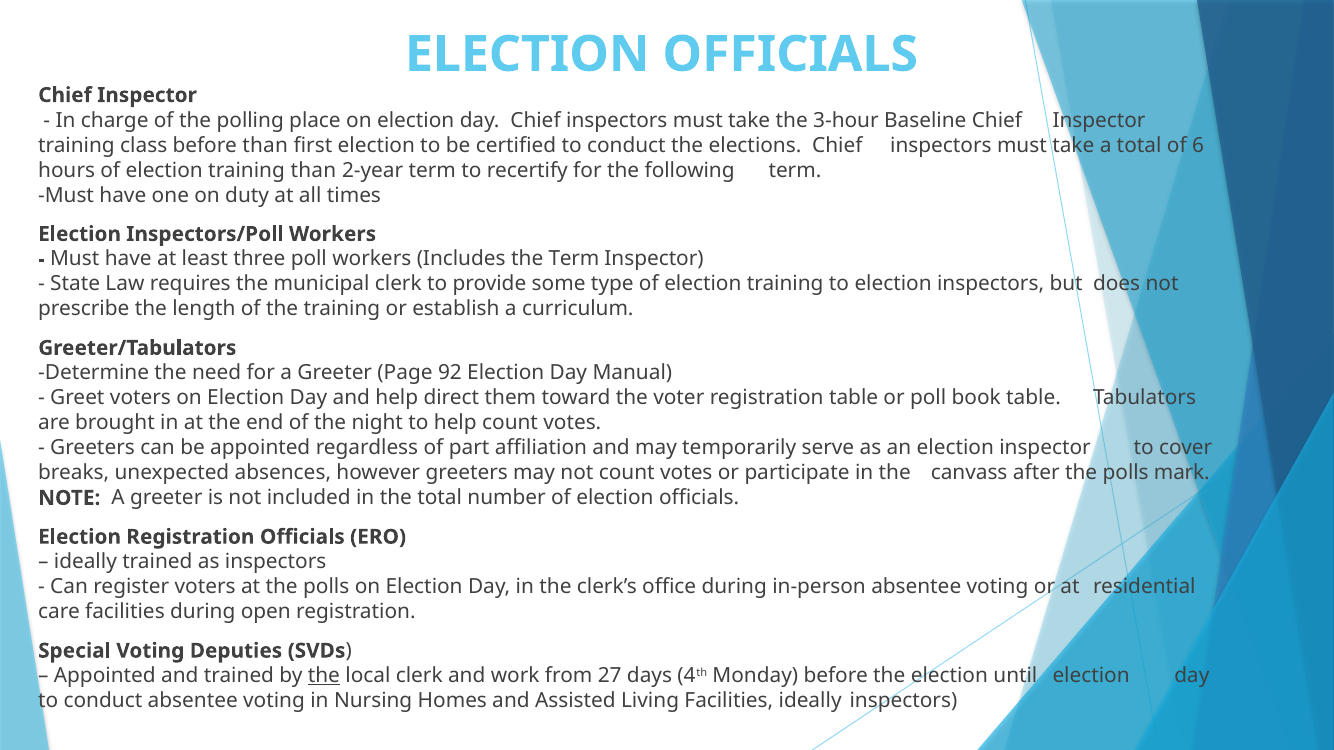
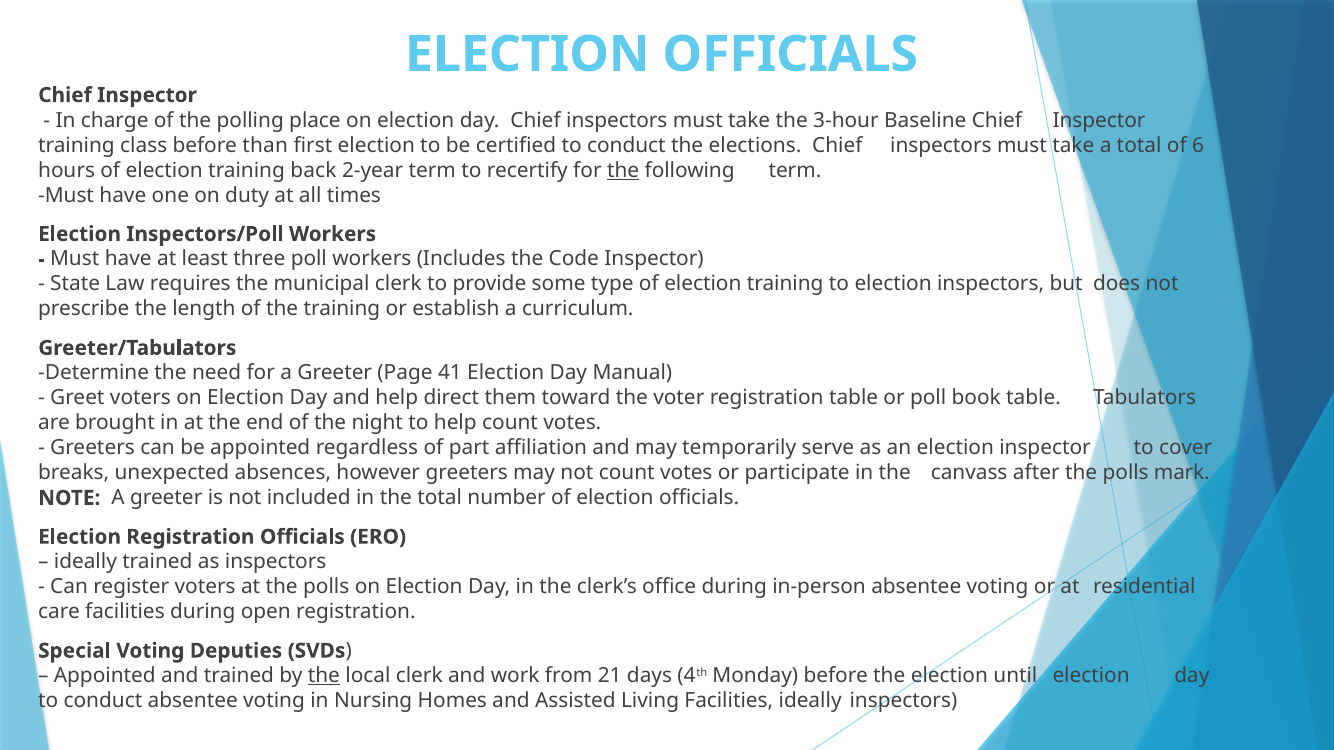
training than: than -> back (313, 170)
the underline: none -> present (623, 170)
the Term: Term -> Code (574, 259)
92: 92 -> 41 (450, 373)
27: 27 -> 21 (610, 676)
